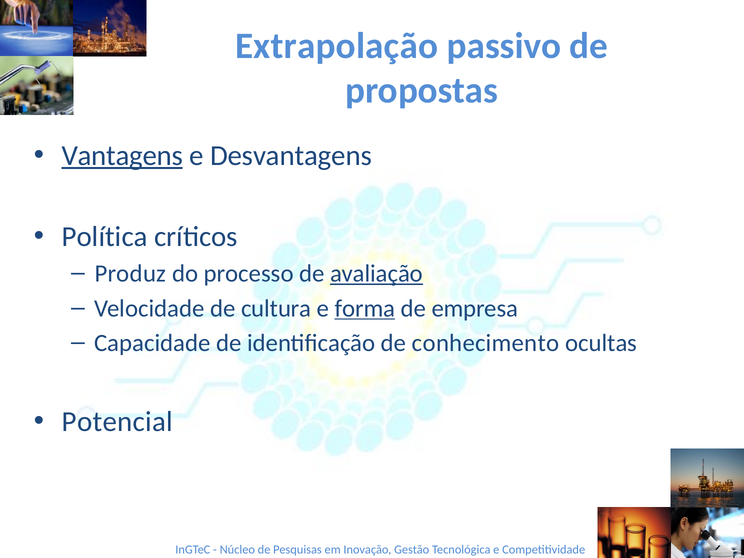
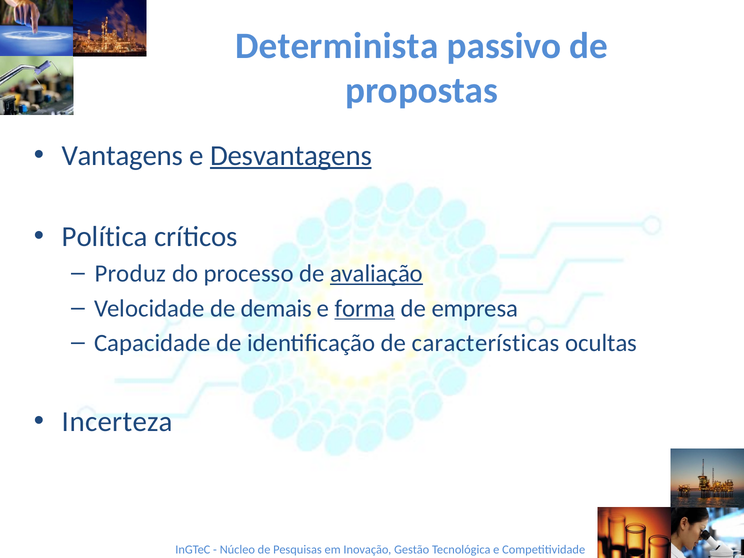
Extrapolação: Extrapolação -> Determinista (337, 46)
Vantagens underline: present -> none (122, 156)
Desvantagens underline: none -> present (291, 156)
cultura: cultura -> demais (276, 308)
conhecimento: conhecimento -> características (486, 343)
Potencial: Potencial -> Incerteza (117, 422)
